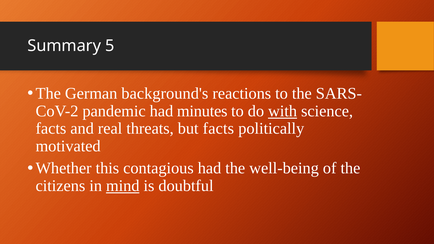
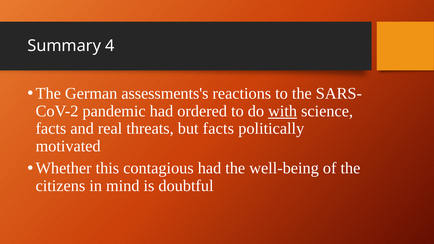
5: 5 -> 4 (110, 46)
background's: background's -> assessments's (165, 93)
minutes: minutes -> ordered (202, 111)
mind underline: present -> none (123, 186)
